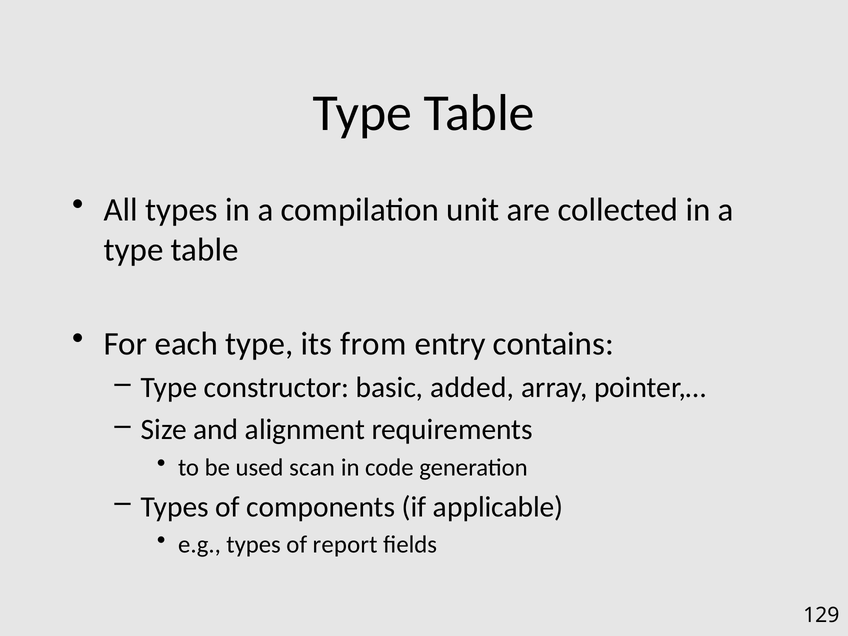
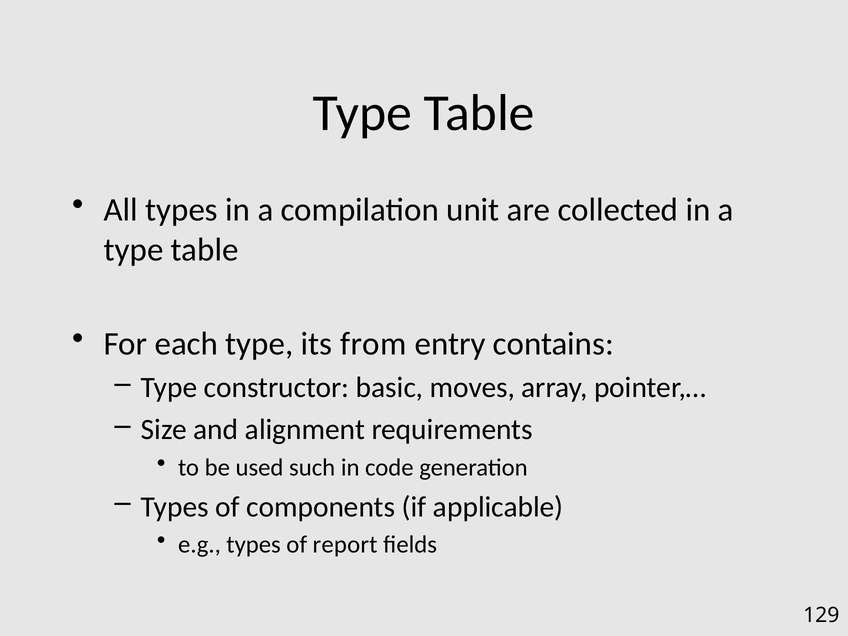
added: added -> moves (472, 388)
scan: scan -> such (312, 468)
